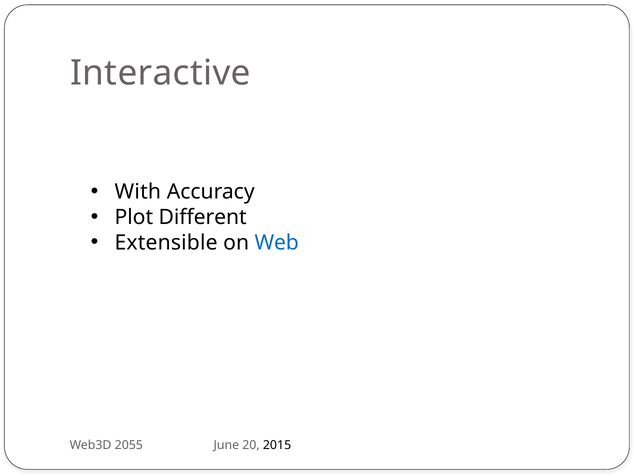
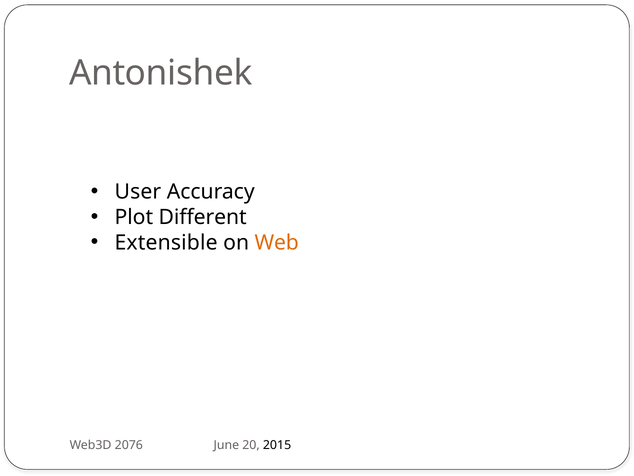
Interactive: Interactive -> Antonishek (161, 73)
With: With -> User (138, 192)
Web colour: blue -> orange (277, 242)
2055: 2055 -> 2076 (129, 445)
